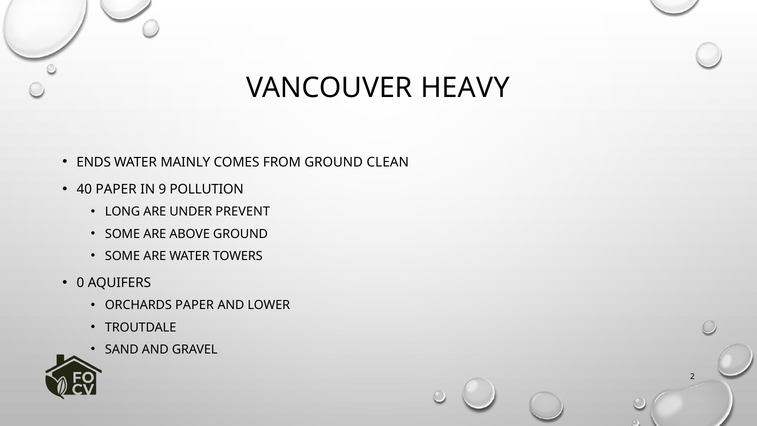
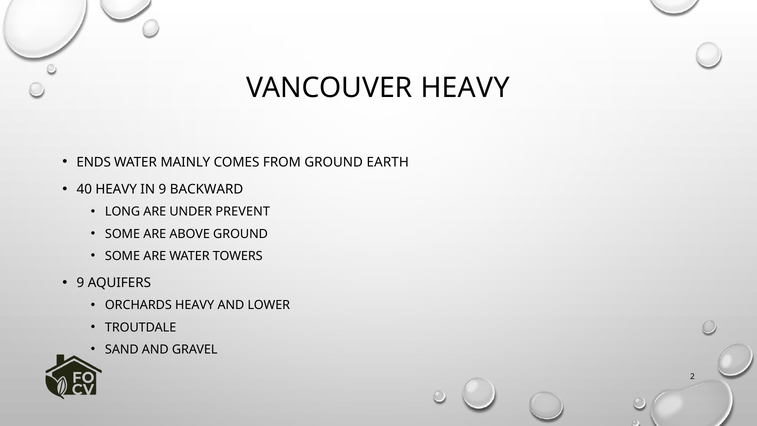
CLEAN: CLEAN -> EARTH (388, 162)
40 PAPER: PAPER -> HEAVY (116, 189)
POLLUTION: POLLUTION -> BACKWARD (207, 189)
0: 0 -> 9 (80, 283)
ORCHARDS PAPER: PAPER -> HEAVY (195, 305)
